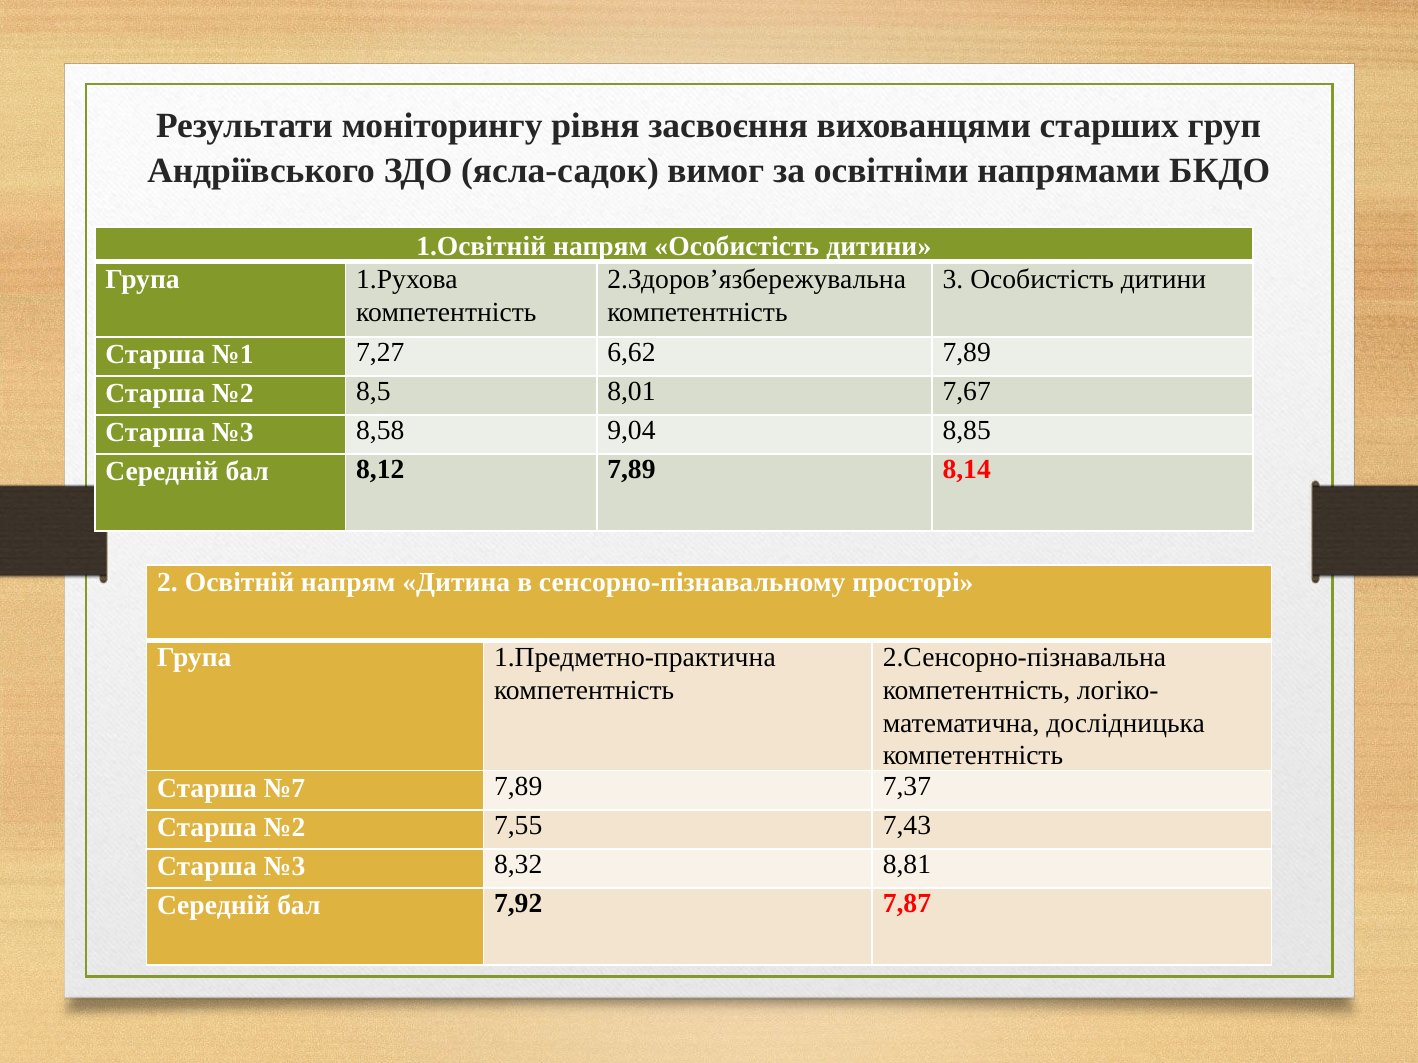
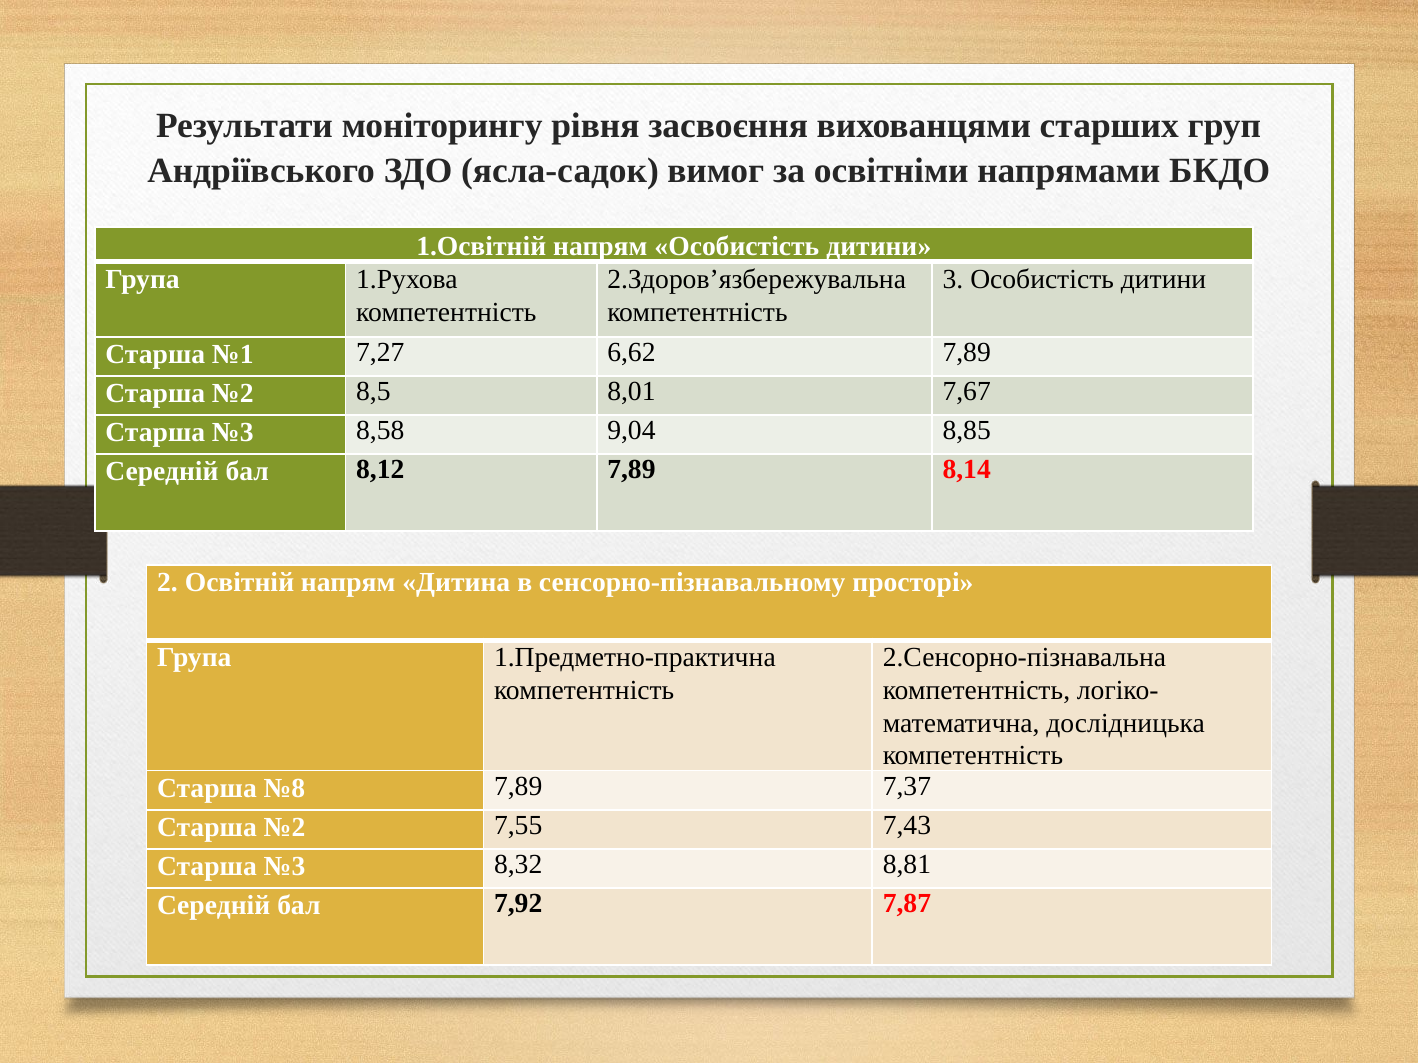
№7: №7 -> №8 (284, 789)
